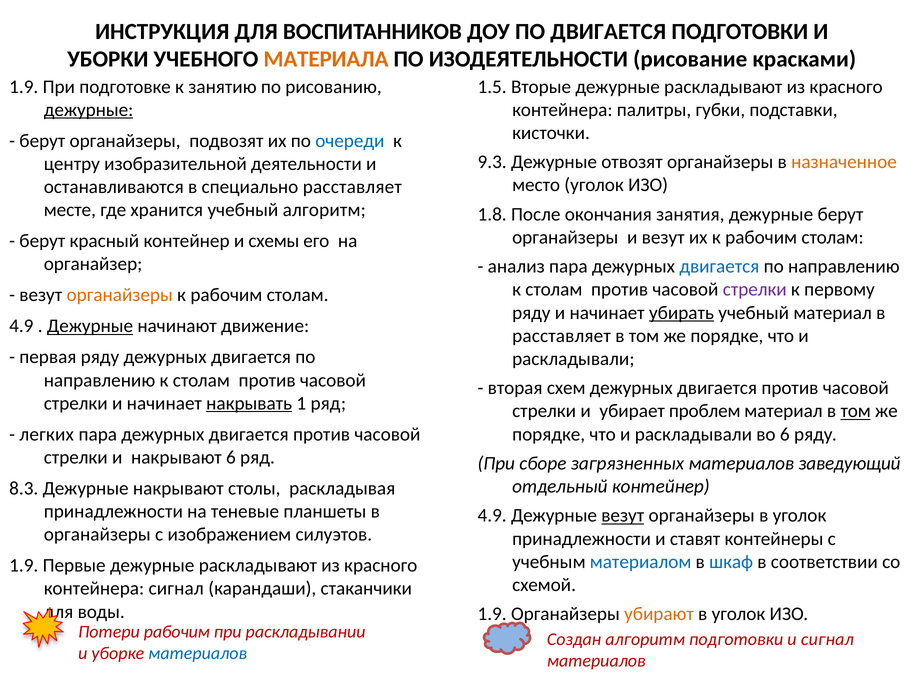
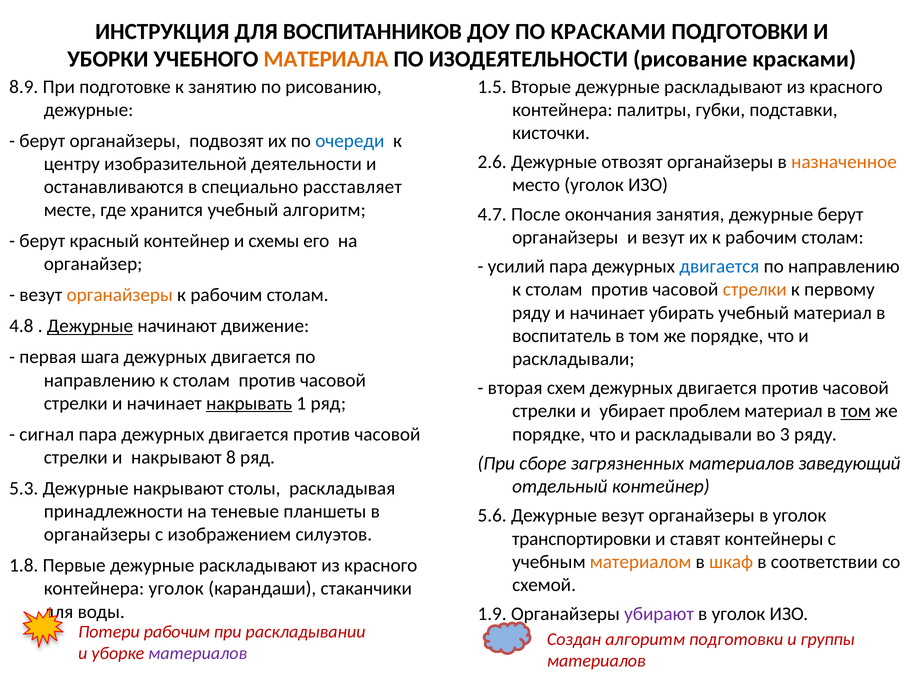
ПО ДВИГАЕТСЯ: ДВИГАЕТСЯ -> КРАСКАМИ (608, 32)
1.9: 1.9 -> 8.9 (24, 87)
дежурные underline: present -> none (89, 110)
9.3: 9.3 -> 2.6 (492, 162)
1.8: 1.8 -> 4.7 (492, 214)
анализ: анализ -> усилий (516, 266)
стрелки colour: purple -> orange (755, 289)
убирать underline: present -> none (682, 312)
4.9: 4.9 -> 4.8 (21, 326)
расставляет: расставляет -> воспитатель (562, 336)
первая ряду: ряду -> шага (100, 357)
во 6: 6 -> 3 (785, 434)
легких: легких -> сигнал (47, 434)
накрывают 6: 6 -> 8 (231, 457)
8.3: 8.3 -> 5.3 (24, 488)
4.9: 4.9 -> 5.6 (492, 515)
везут underline: present -> none (623, 515)
принадлежности: принадлежности -> транспортировки (582, 538)
материалом colour: blue -> orange (641, 561)
шкаф colour: blue -> orange (731, 561)
1.9: 1.9 -> 1.8 (24, 565)
контейнера сигнал: сигнал -> уголок (176, 588)
убирают colour: orange -> purple (659, 614)
и сигнал: сигнал -> группы (828, 639)
материалов colour: blue -> purple (198, 653)
